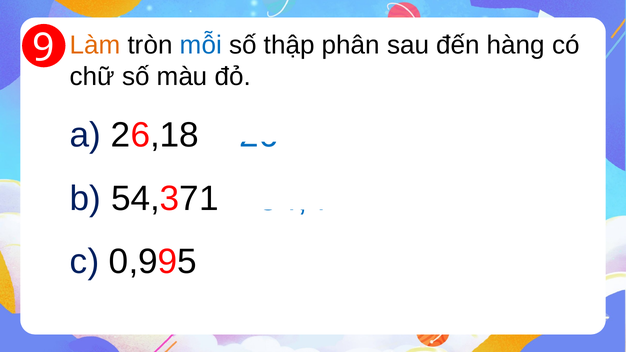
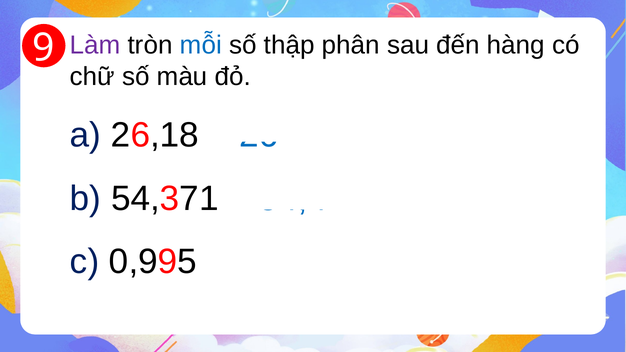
Làm colour: orange -> purple (95, 45)
